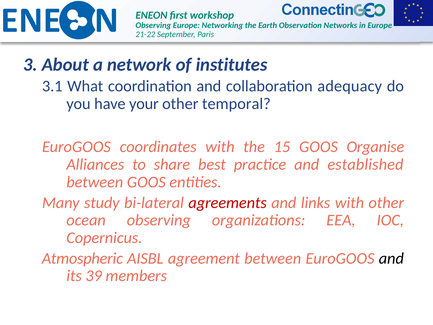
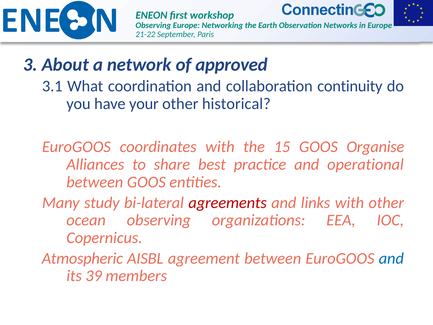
institutes: institutes -> approved (232, 65)
adequacy: adequacy -> continuity (350, 86)
temporal: temporal -> historical (236, 104)
established: established -> operational (366, 164)
and colour: black -> blue (391, 258)
